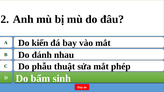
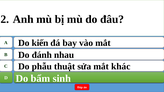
phép: phép -> khác (121, 67)
